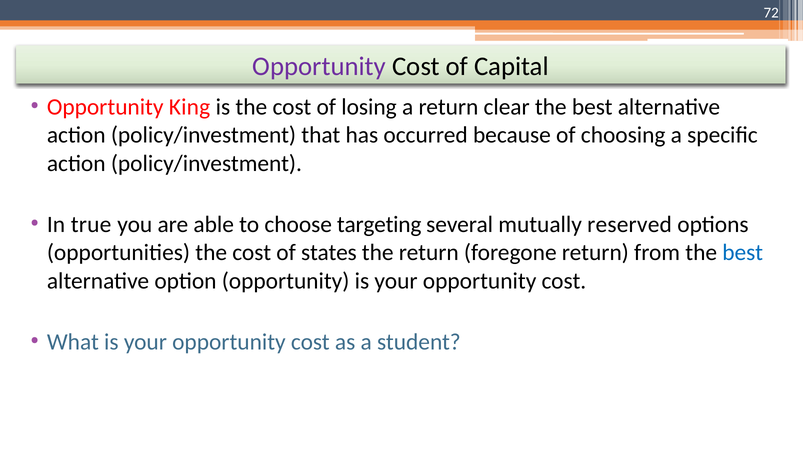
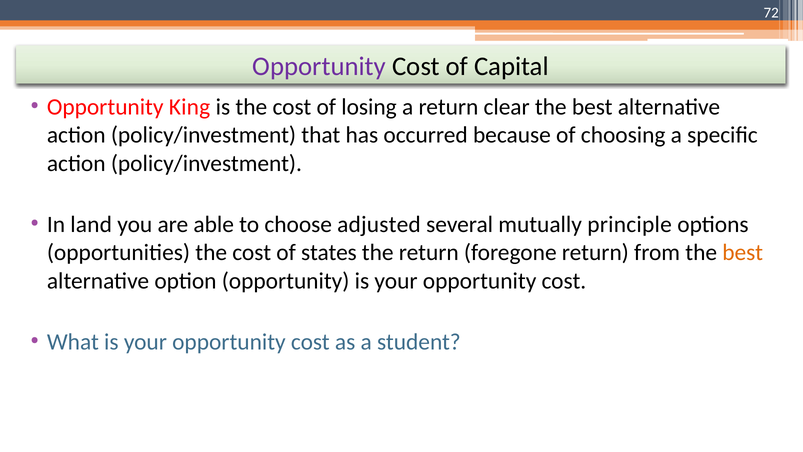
true: true -> land (91, 224)
targeting: targeting -> adjusted (379, 224)
reserved: reserved -> principle (630, 224)
best colour: blue -> orange (743, 253)
